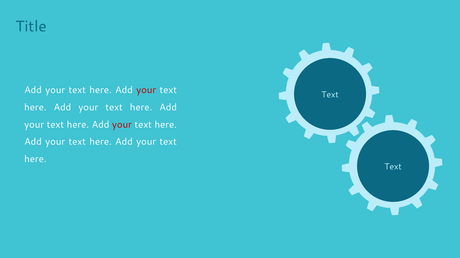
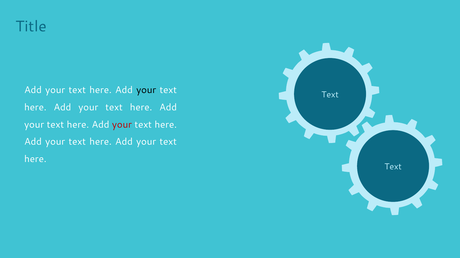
your colour: red -> black (146, 90)
